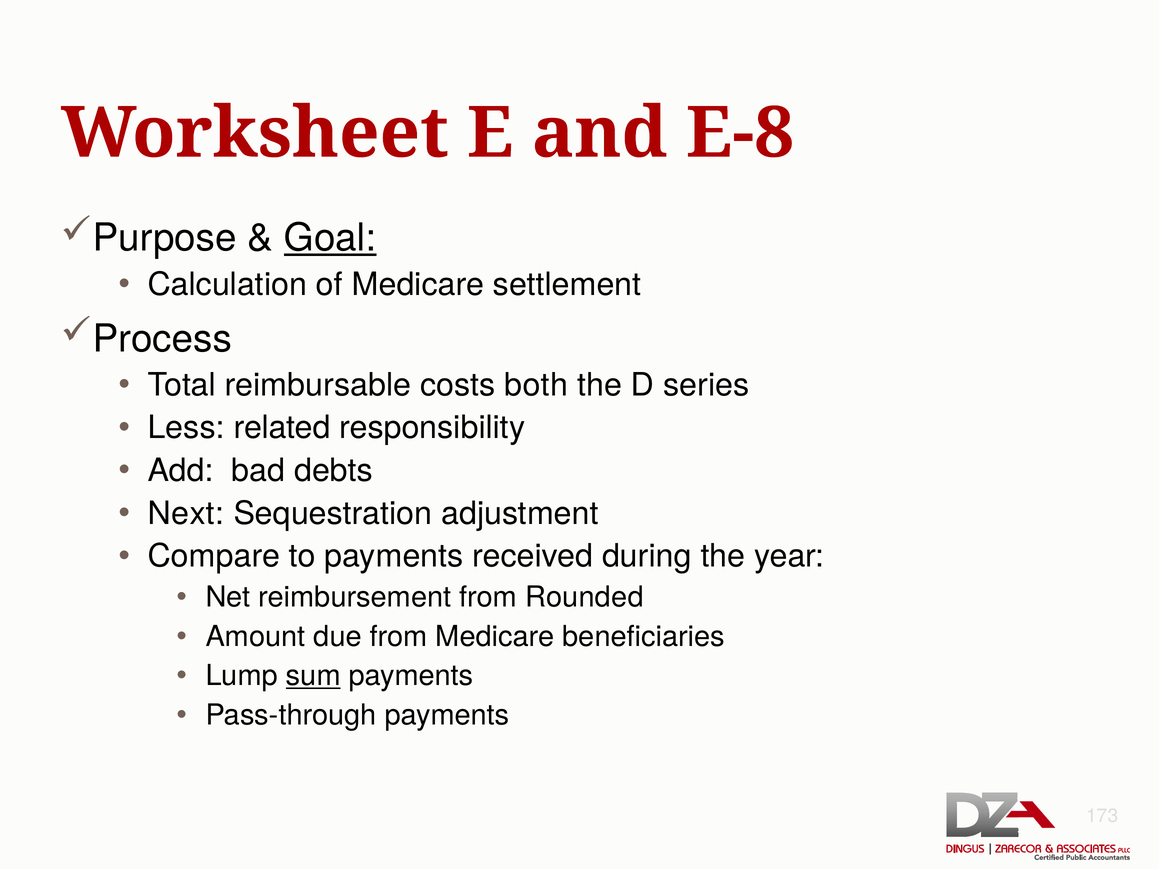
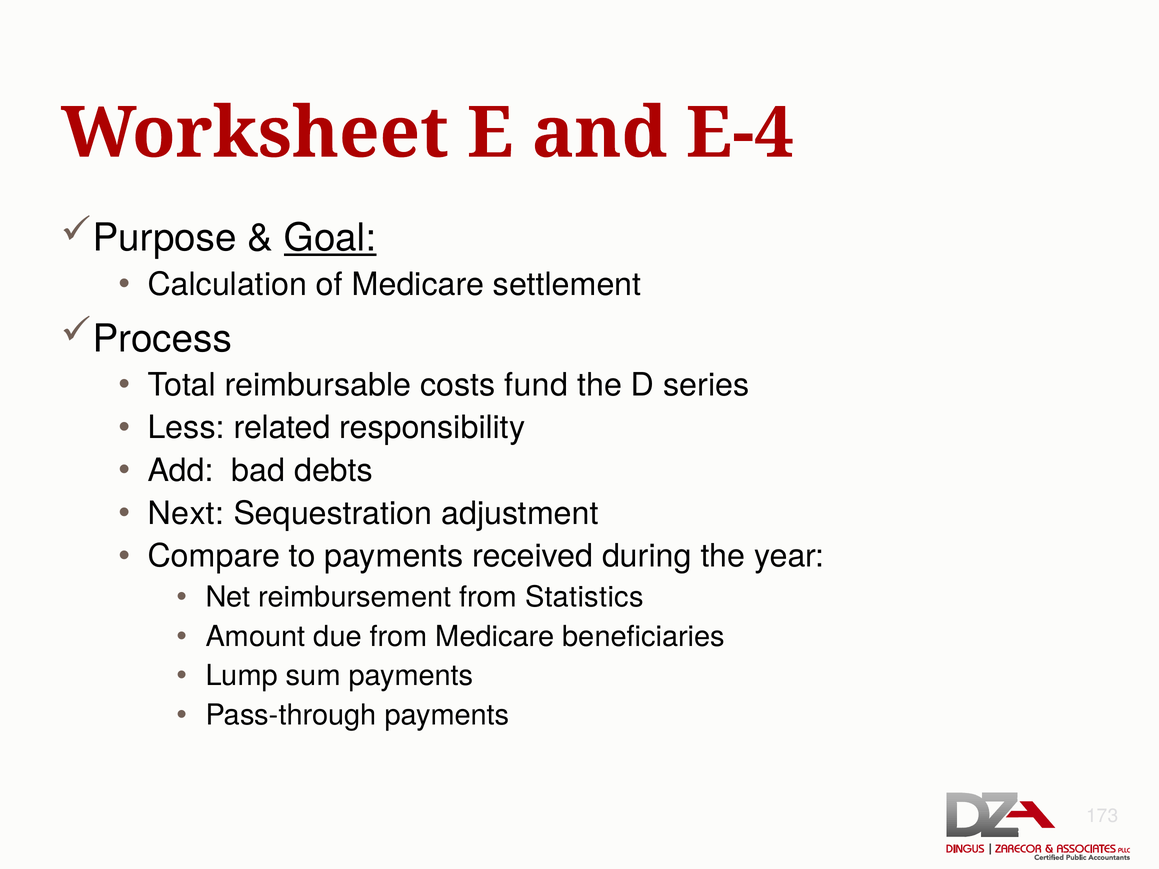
E-8: E-8 -> E-4 (740, 133)
both: both -> fund (536, 385)
Rounded: Rounded -> Statistics (584, 597)
sum underline: present -> none (313, 676)
